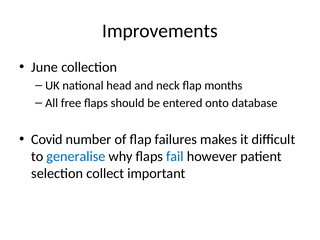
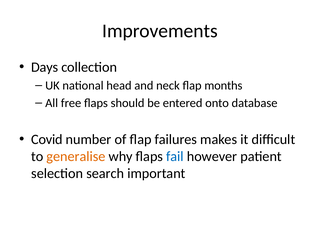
June: June -> Days (45, 67)
generalise colour: blue -> orange (76, 156)
collect: collect -> search (105, 173)
